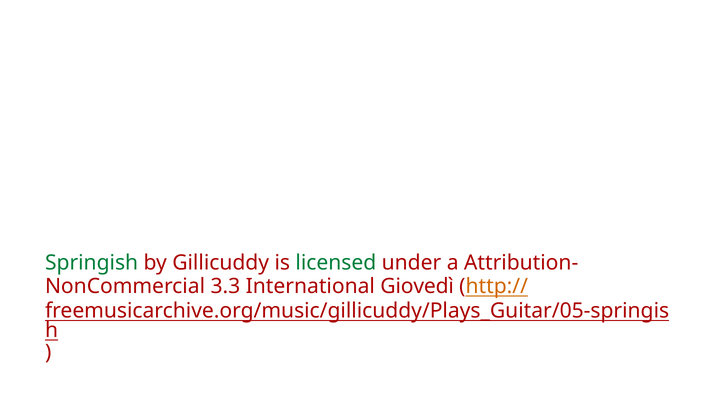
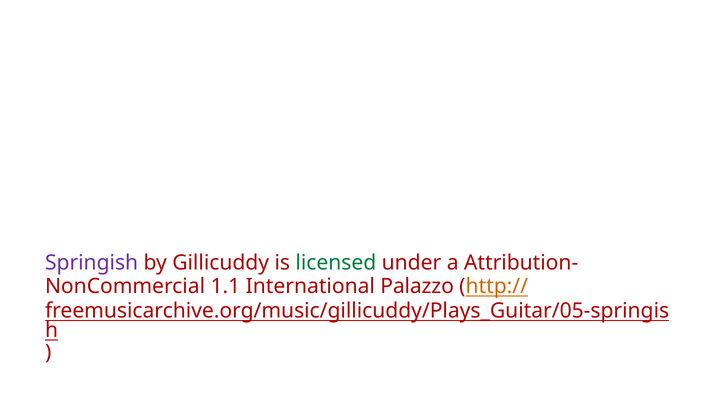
Springish colour: green -> purple (92, 262)
3.3: 3.3 -> 1.1 (225, 286)
Giovedì: Giovedì -> Palazzo (417, 286)
